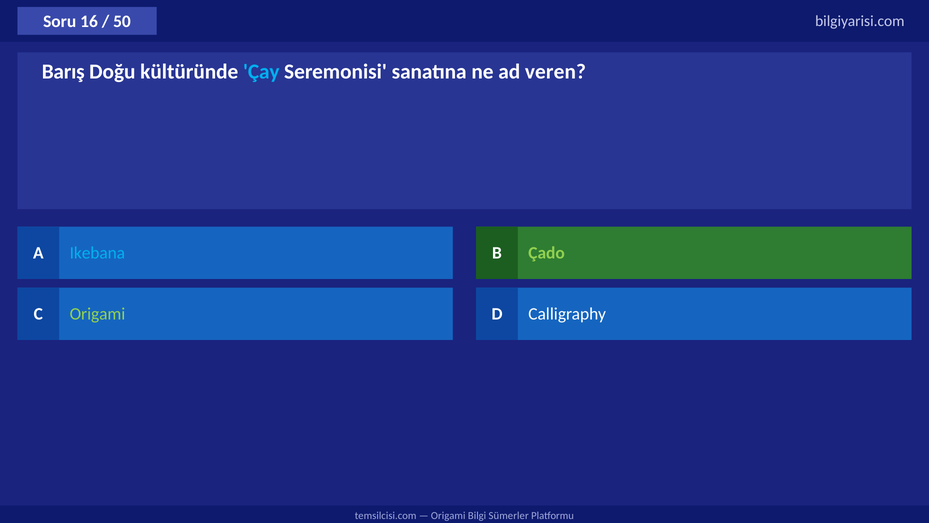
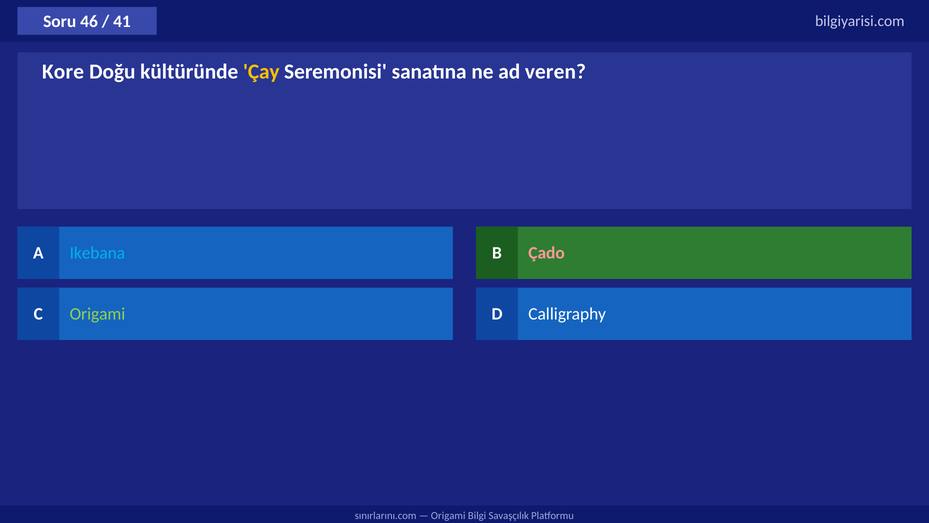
16: 16 -> 46 (89, 21)
50: 50 -> 41 (122, 21)
Barış: Barış -> Kore (63, 72)
Çay colour: light blue -> yellow (261, 72)
Çado colour: light green -> pink (547, 253)
temsilcisi.com: temsilcisi.com -> sınırlarını.com (386, 515)
Sümerler: Sümerler -> Savaşçılık (509, 515)
